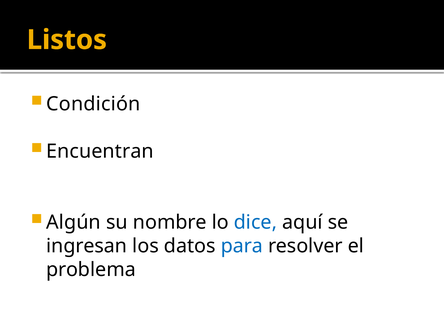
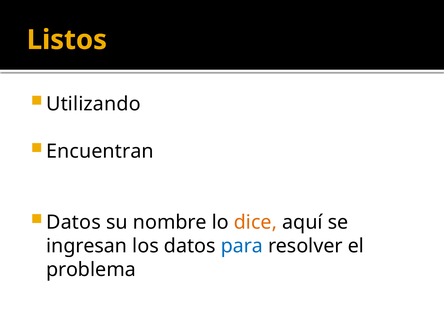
Condición: Condición -> Utilizando (93, 104)
Algún: Algún -> Datos (73, 222)
dice colour: blue -> orange (255, 222)
